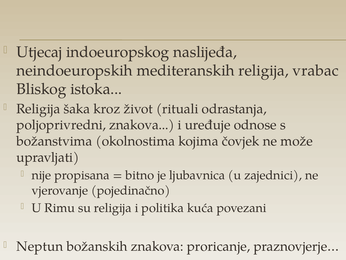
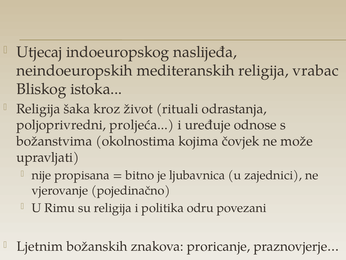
poljoprivredni znakova: znakova -> proljeća (142, 125)
kuća: kuća -> odru (200, 208)
Neptun: Neptun -> Ljetnim (40, 246)
